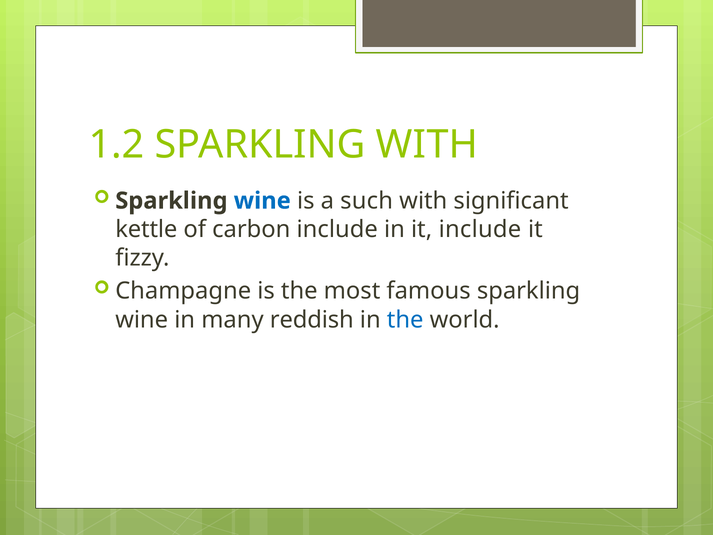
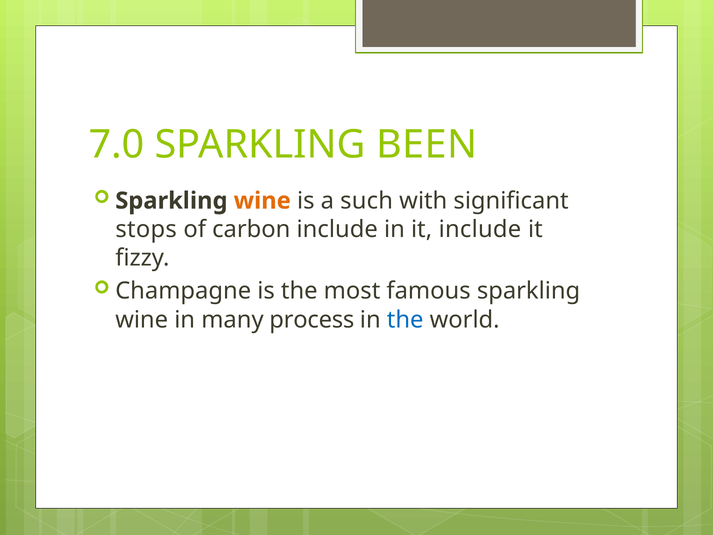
1.2: 1.2 -> 7.0 (116, 145)
SPARKLING WITH: WITH -> BEEN (427, 145)
wine colour: blue -> orange (262, 201)
kettle: kettle -> stops (146, 229)
reddish: reddish -> process (312, 320)
